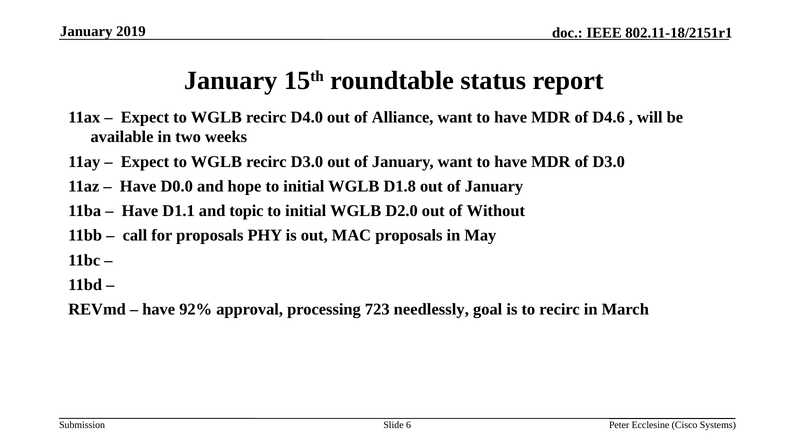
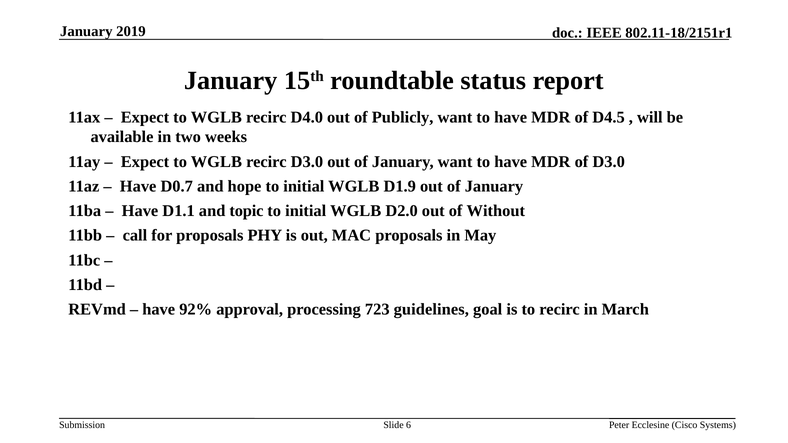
Alliance: Alliance -> Publicly (403, 117)
D4.6: D4.6 -> D4.5 (609, 117)
D0.0: D0.0 -> D0.7 (177, 186)
D1.8: D1.8 -> D1.9 (400, 186)
needlessly: needlessly -> guidelines (431, 310)
